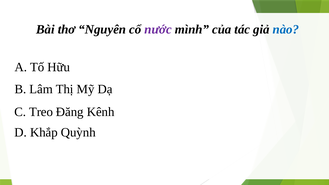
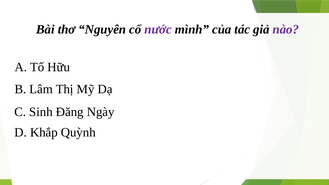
nào colour: blue -> purple (286, 29)
Treo: Treo -> Sinh (41, 112)
Kênh: Kênh -> Ngày (101, 112)
